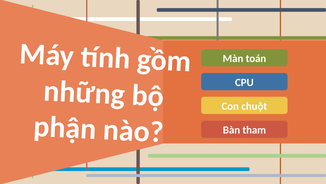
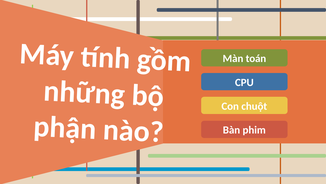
tham: tham -> phim (254, 130)
